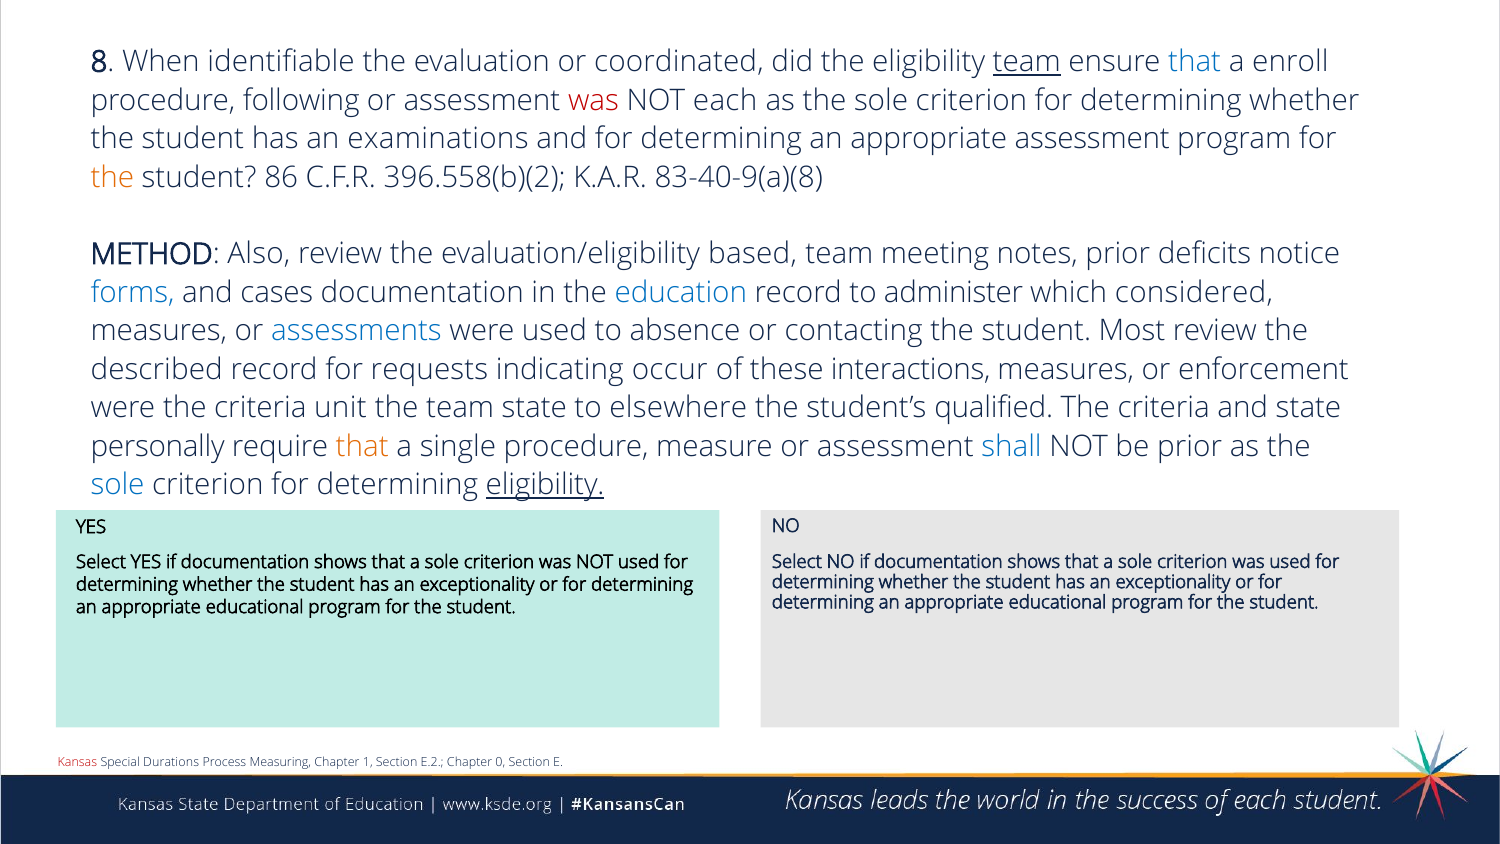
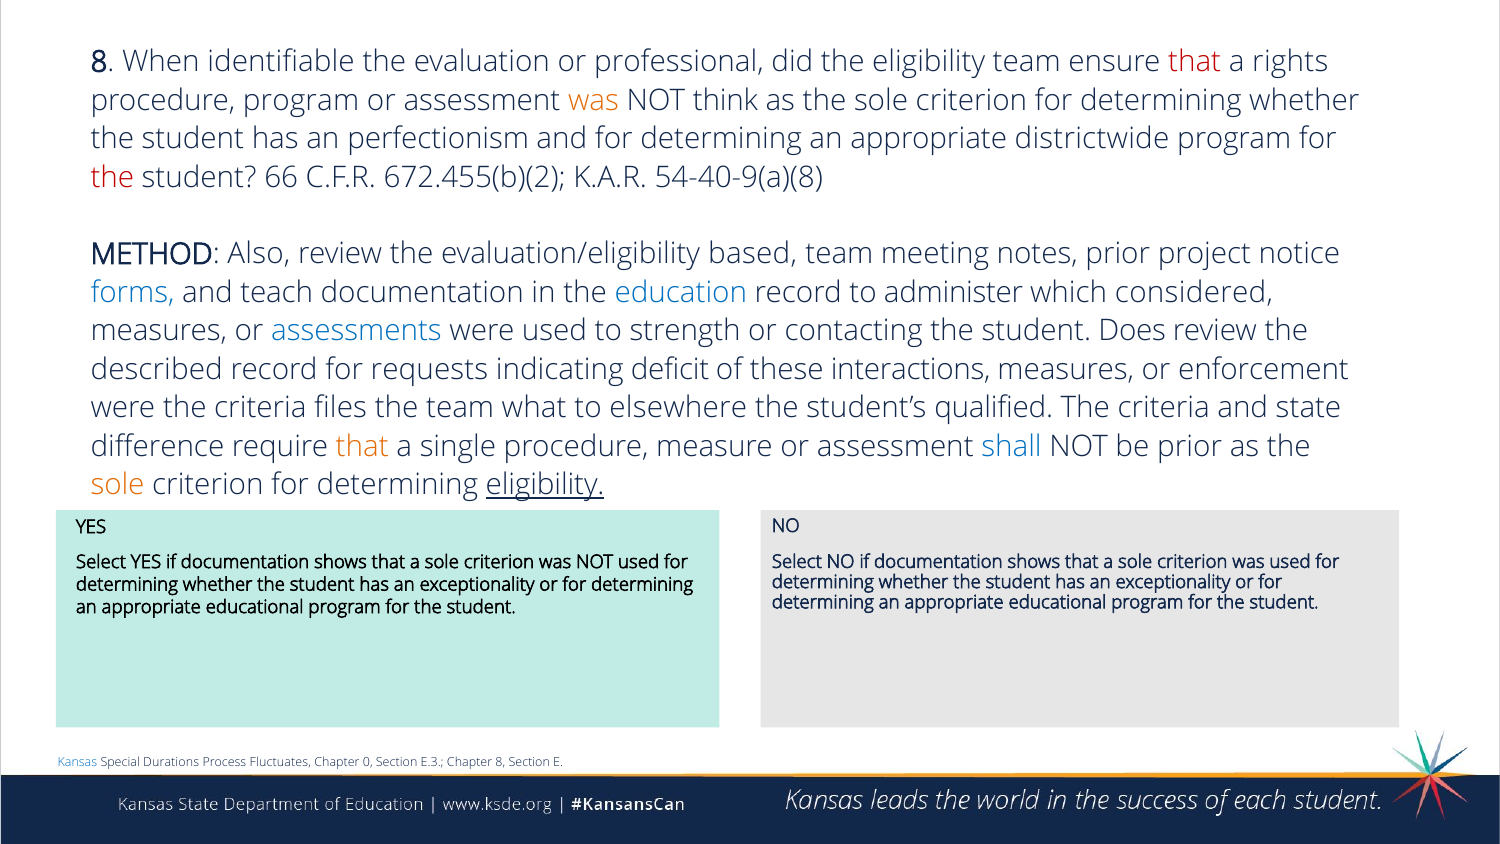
coordinated: coordinated -> professional (679, 62)
team underline: present -> none (1027, 62)
that colour: blue -> red (1195, 62)
enroll: enroll -> rights (1290, 62)
procedure following: following -> program (301, 100)
was colour: red -> orange (594, 100)
each: each -> think (725, 100)
examinations: examinations -> perfectionism (438, 139)
appropriate assessment: assessment -> districtwide (1092, 139)
the colour: orange -> red (112, 177)
86: 86 -> 66 (281, 177)
396.558(b)(2: 396.558(b)(2 -> 672.455(b)(2 (475, 177)
83-40-9(a)(8: 83-40-9(a)(8 -> 54-40-9(a)(8 (739, 177)
deficits: deficits -> project (1204, 254)
cases: cases -> teach (277, 293)
absence: absence -> strength (685, 331)
Most: Most -> Does (1132, 331)
occur: occur -> deficit (670, 369)
unit: unit -> files (341, 408)
team state: state -> what (534, 408)
personally: personally -> difference (157, 446)
sole colour: blue -> orange (118, 485)
Kansas colour: red -> blue (77, 762)
Measuring: Measuring -> Fluctuates (280, 762)
1: 1 -> 0 (368, 762)
E.2: E.2 -> E.3 (432, 762)
Chapter 0: 0 -> 8 (500, 762)
